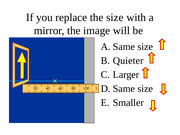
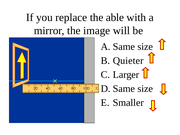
the size: size -> able (115, 17)
